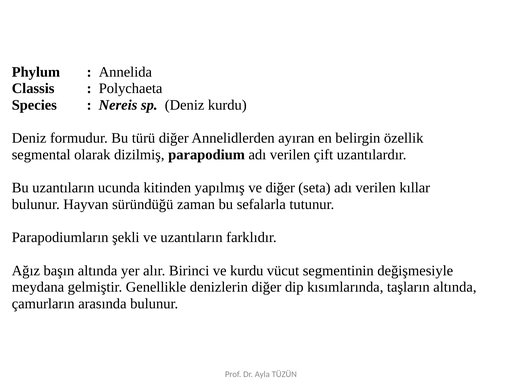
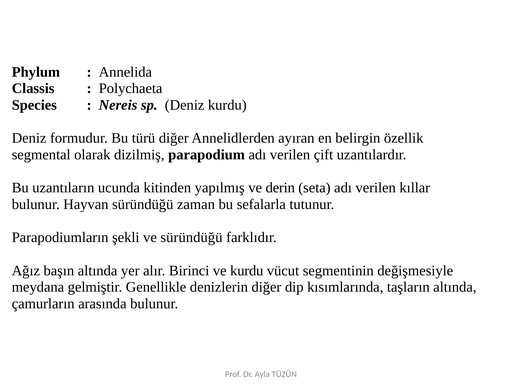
ve diğer: diğer -> derin (280, 188)
ve uzantıların: uzantıların -> süründüğü (192, 237)
